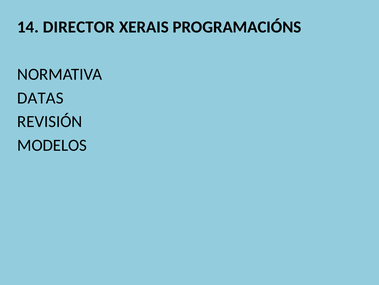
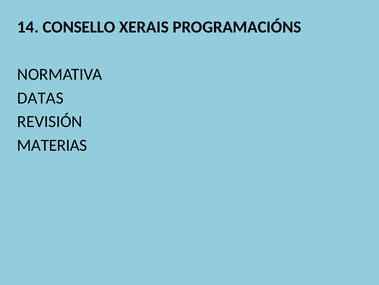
DIRECTOR: DIRECTOR -> CONSELLO (79, 27)
MODELOS: MODELOS -> MATERIAS (52, 145)
